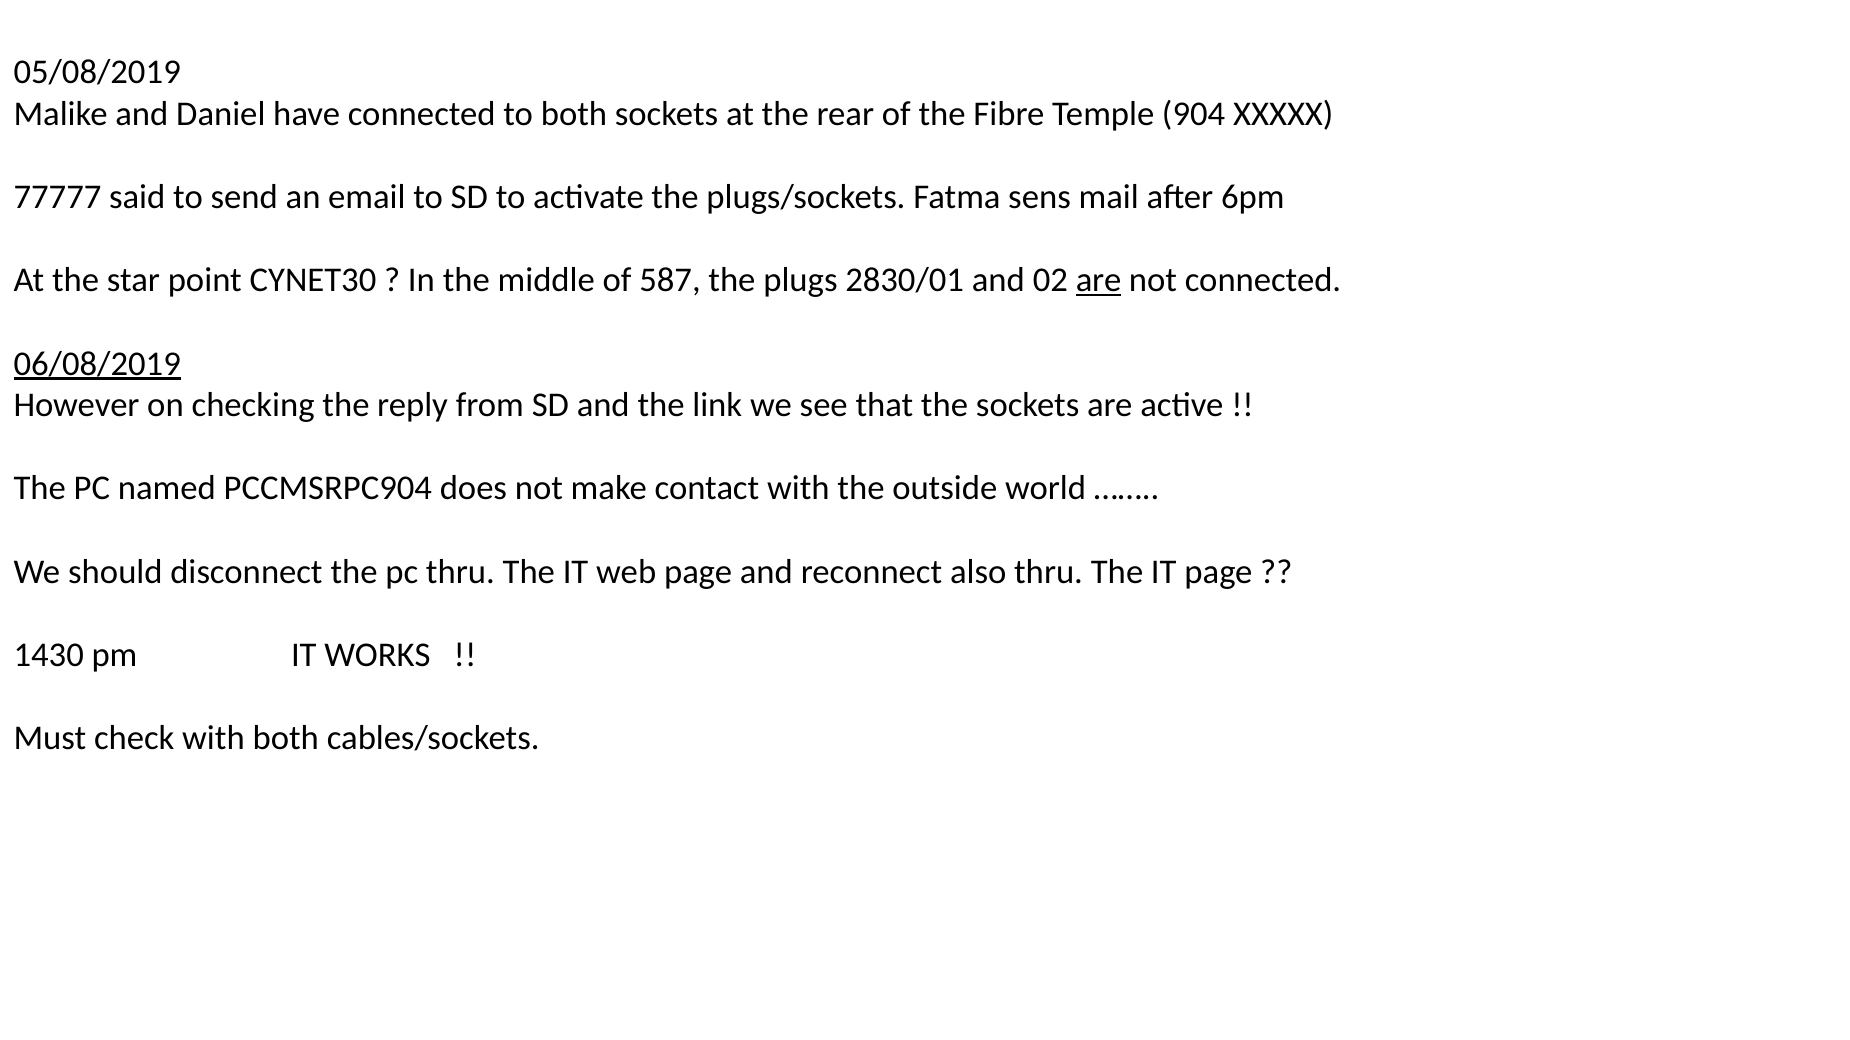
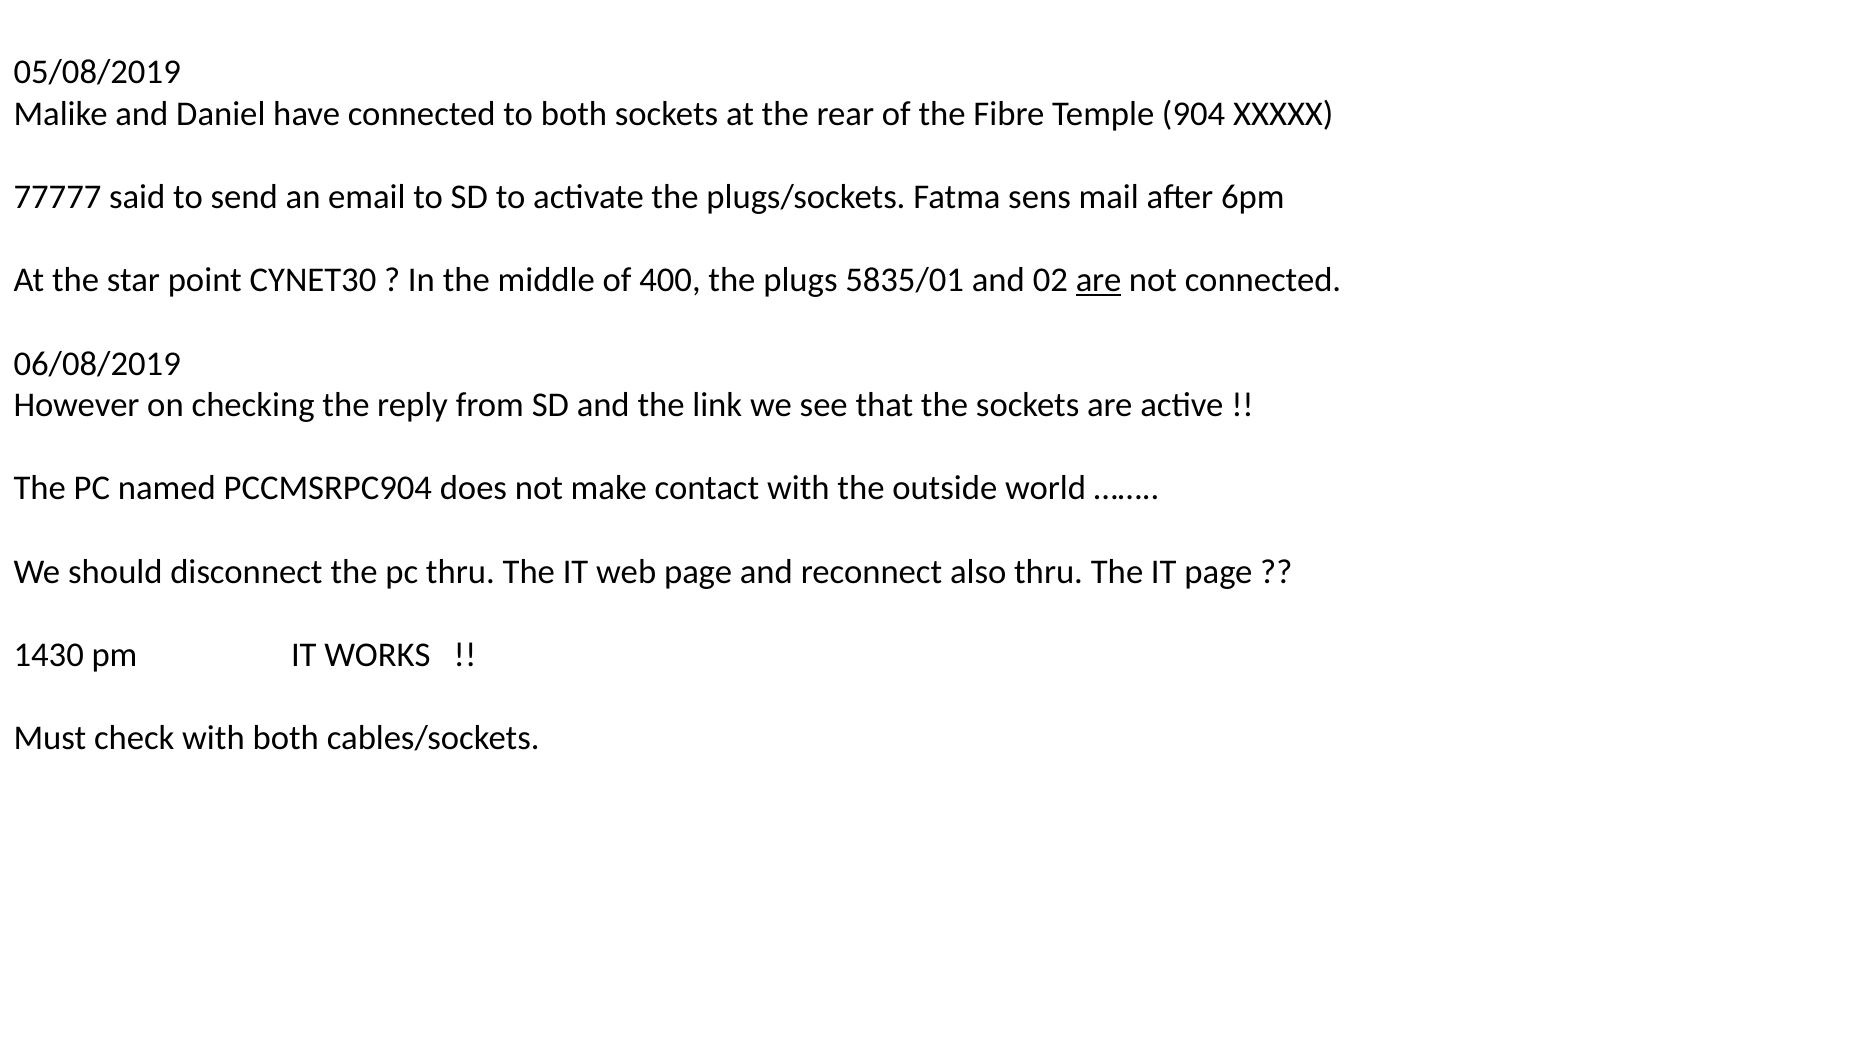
587: 587 -> 400 (670, 281)
2830/01: 2830/01 -> 5835/01 (905, 281)
06/08/2019 underline: present -> none (97, 364)
